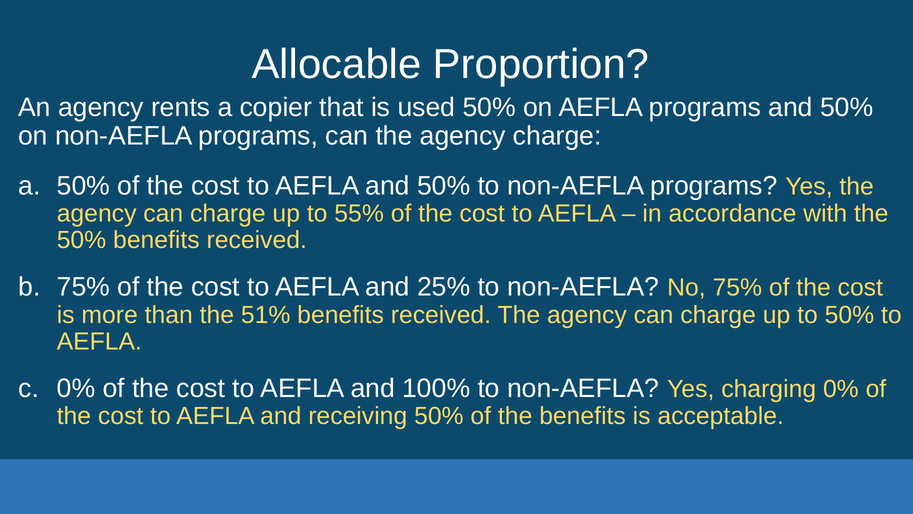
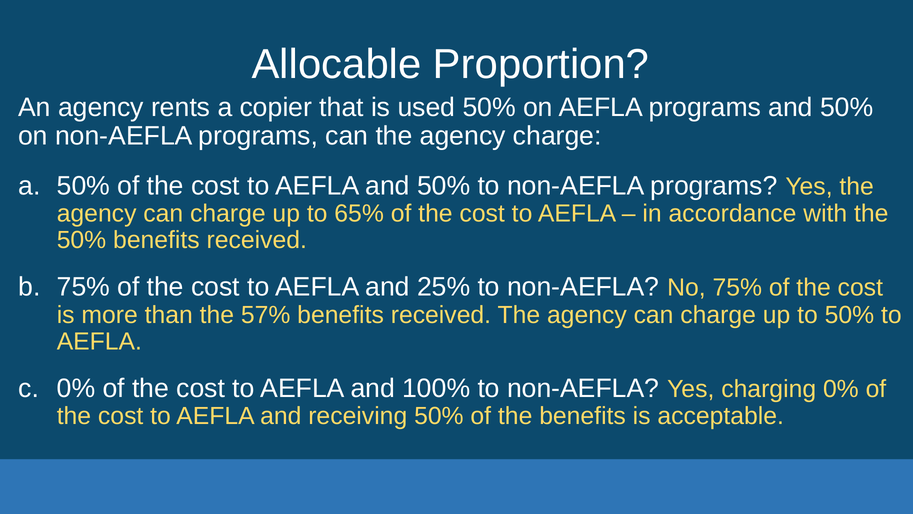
55%: 55% -> 65% (359, 213)
51%: 51% -> 57% (266, 315)
